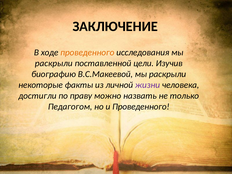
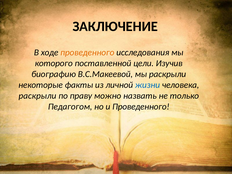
раскрыли: раскрыли -> которого (54, 63)
жизни colour: purple -> blue (147, 85)
достигли: достигли -> раскрыли (37, 96)
